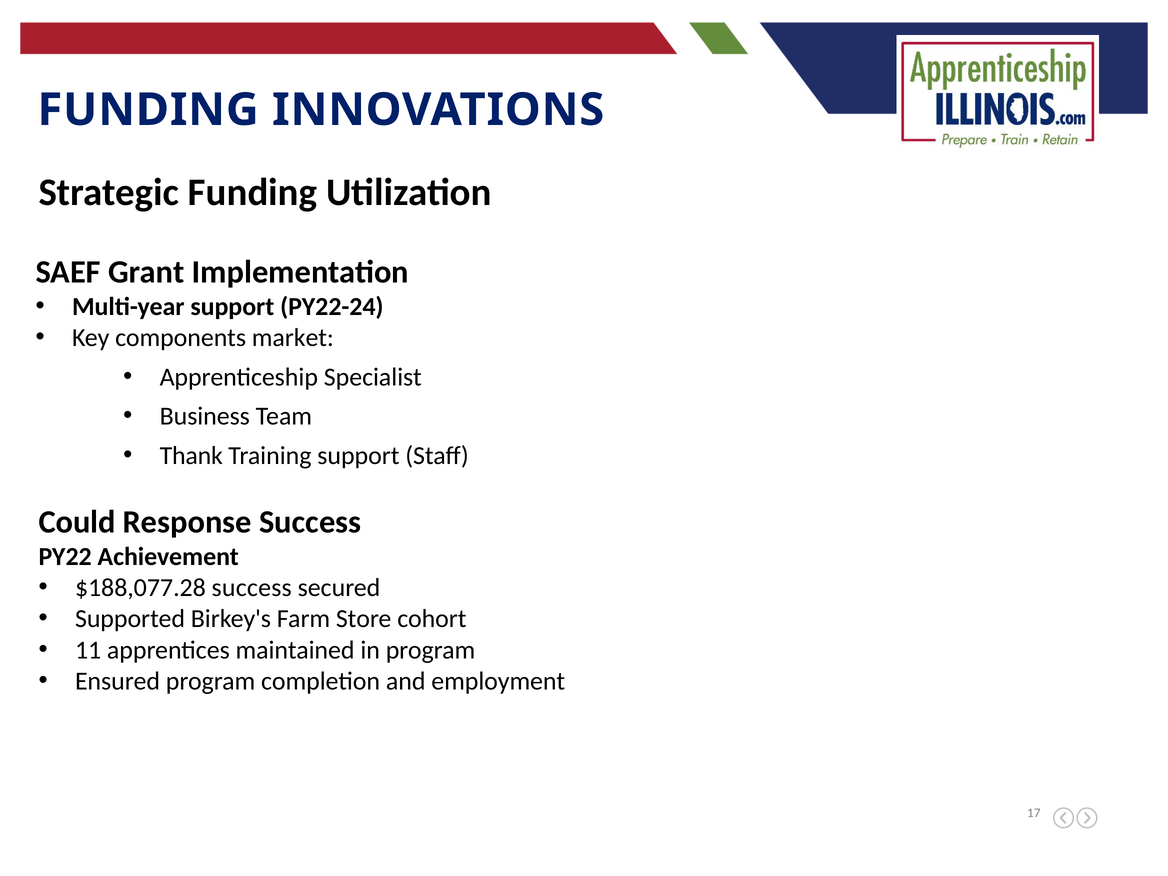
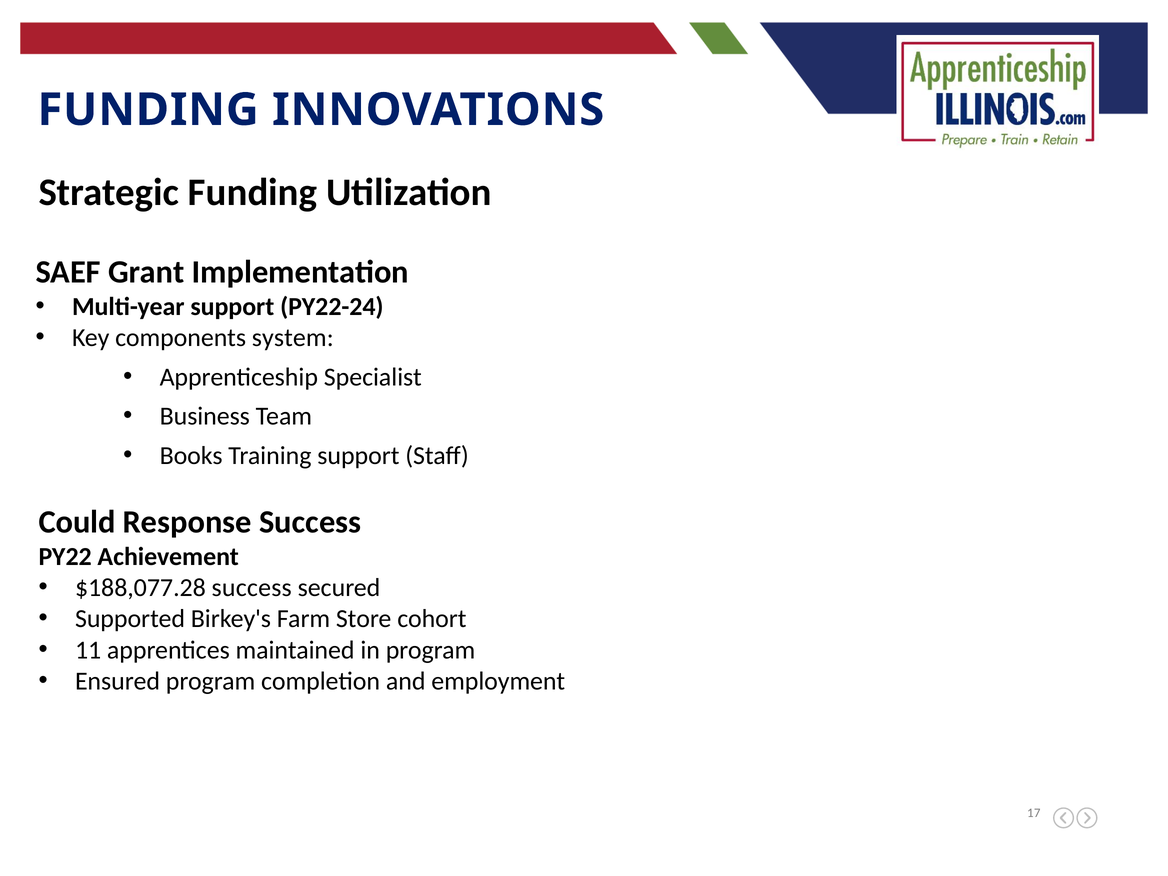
market: market -> system (293, 338)
Thank: Thank -> Books (191, 455)
